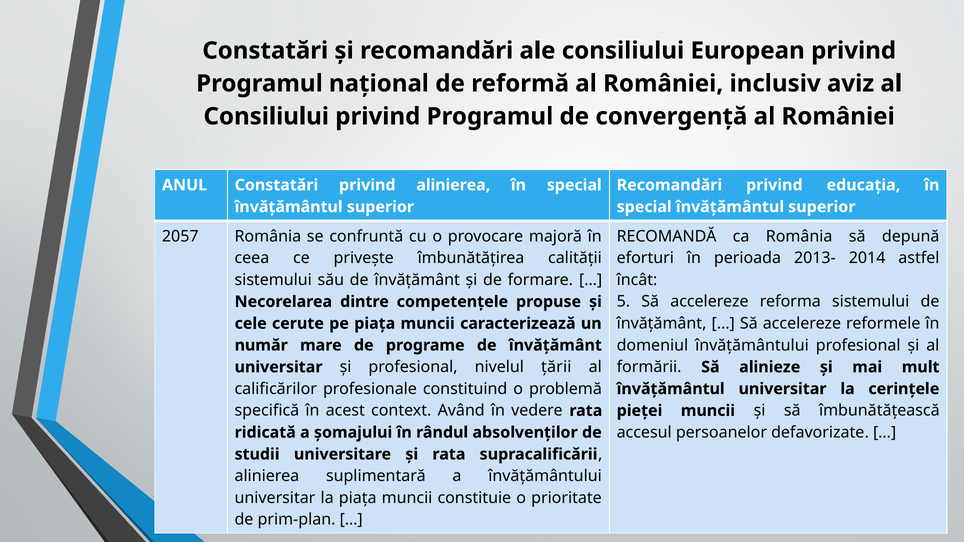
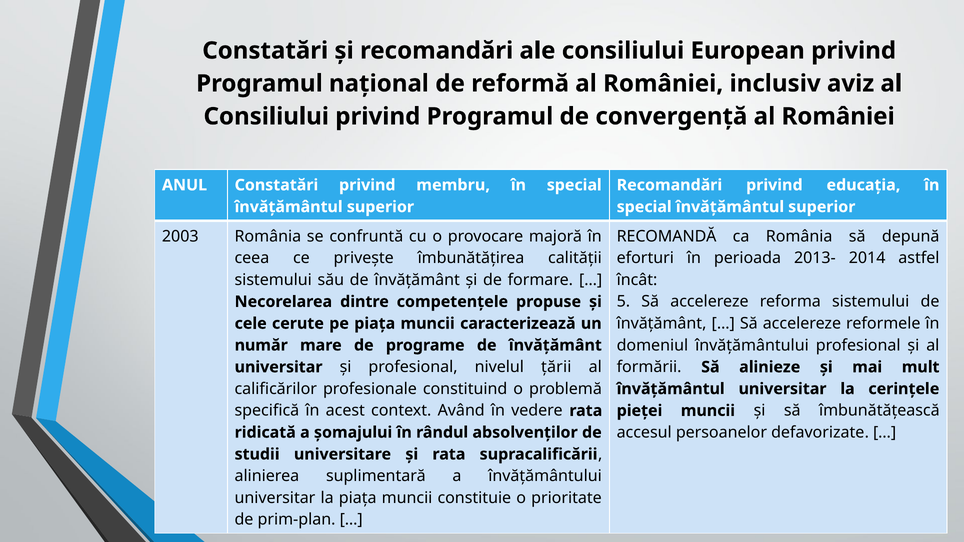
privind alinierea: alinierea -> membru (453, 185)
2057: 2057 -> 2003 (180, 236)
